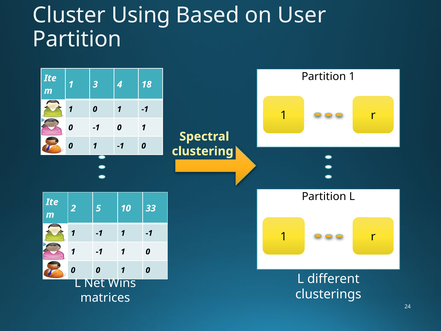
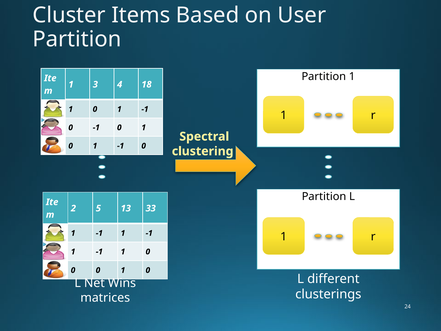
Using: Using -> Items (141, 15)
10: 10 -> 13 (126, 208)
